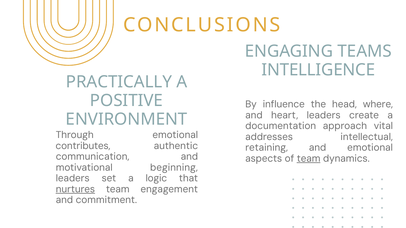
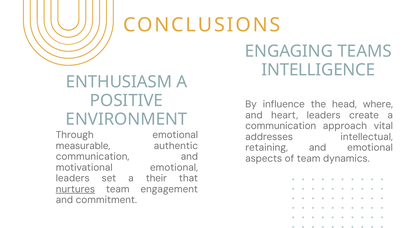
PRACTICALLY: PRACTICALLY -> ENTHUSIASM (119, 82)
documentation: documentation -> communication (281, 126)
contributes: contributes -> measurable (83, 146)
team underline: present -> none (309, 159)
motivational beginning: beginning -> emotional (174, 168)
logic: logic -> their (156, 179)
